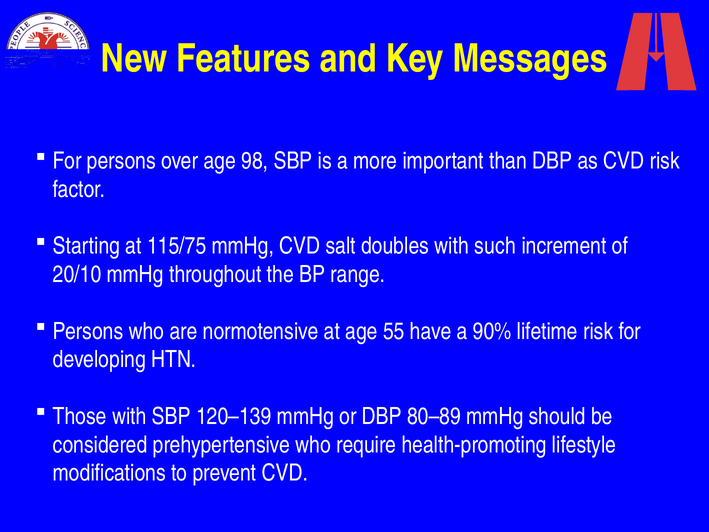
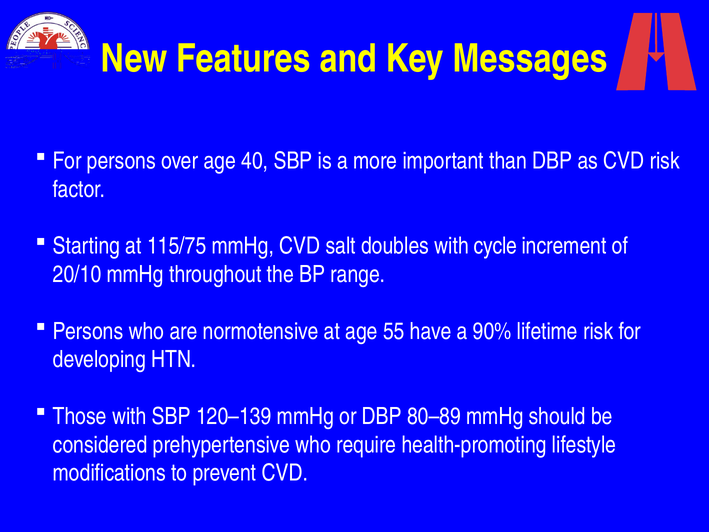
98: 98 -> 40 (255, 161)
such: such -> cycle (495, 246)
